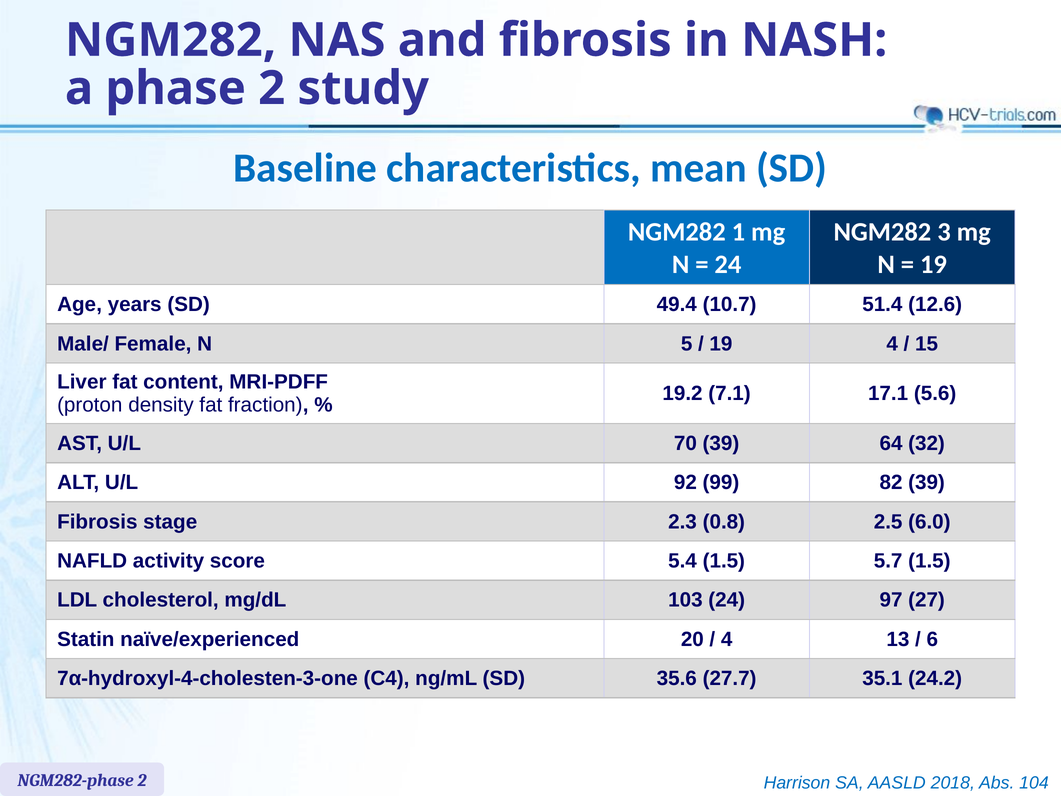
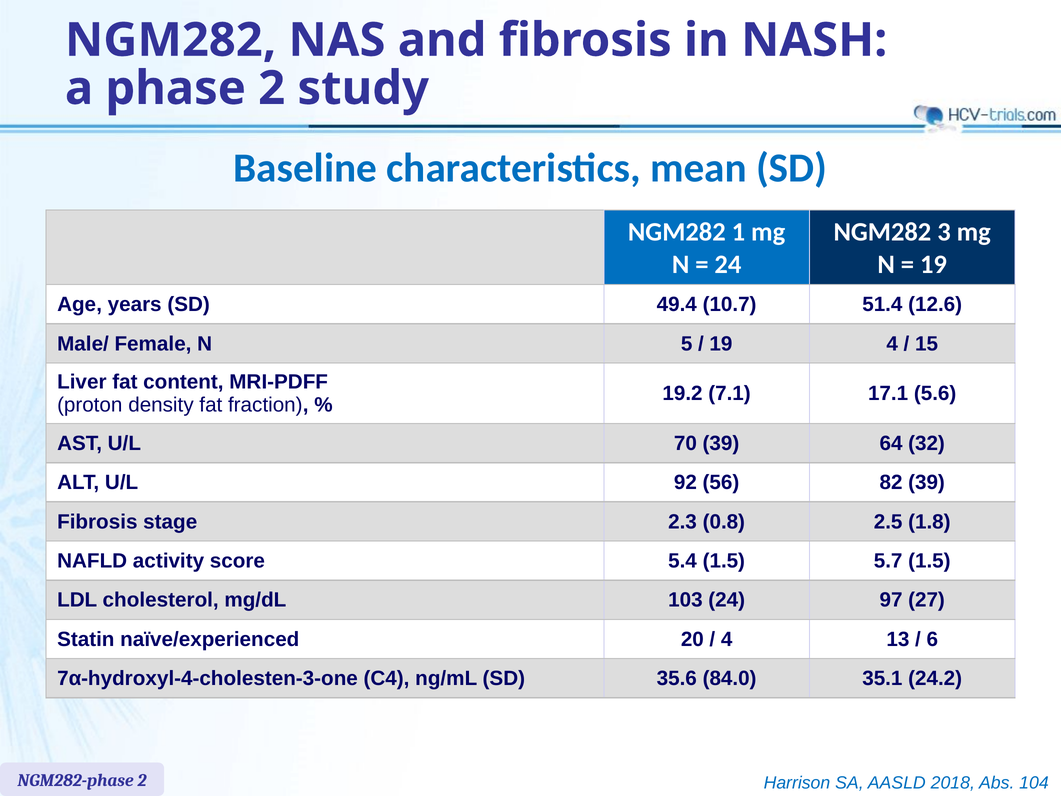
99: 99 -> 56 (721, 482)
6.0: 6.0 -> 1.8 (929, 522)
27.7: 27.7 -> 84.0 (730, 678)
